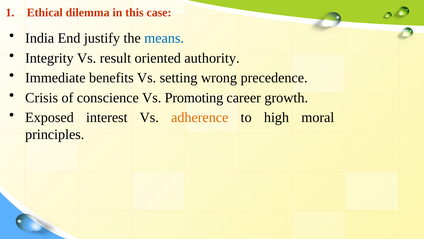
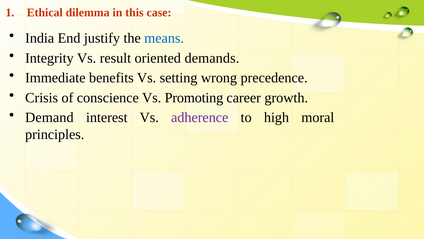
authority: authority -> demands (212, 58)
Exposed: Exposed -> Demand (49, 117)
adherence colour: orange -> purple (200, 117)
